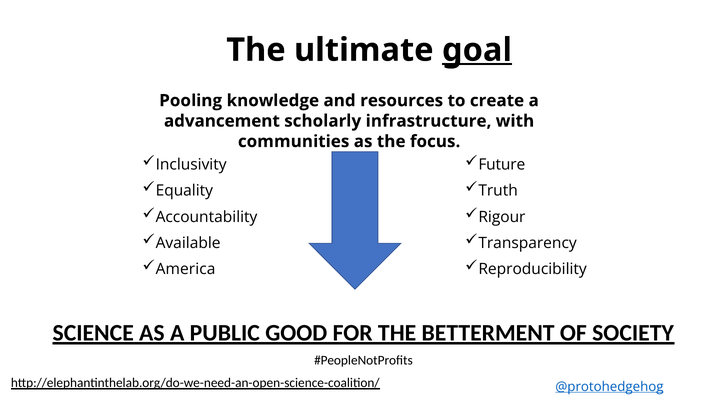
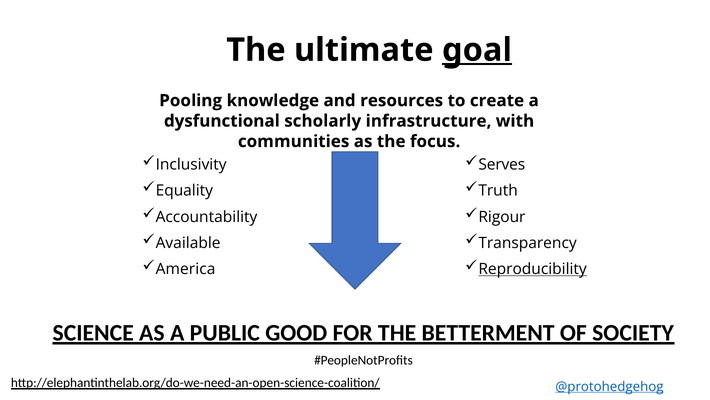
advancement: advancement -> dysfunctional (222, 121)
Future: Future -> Serves (502, 164)
Reproducibility underline: none -> present (533, 269)
